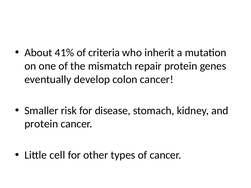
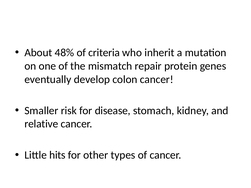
41%: 41% -> 48% (64, 53)
protein: protein -> relative (41, 124)
cell: cell -> hits (57, 155)
